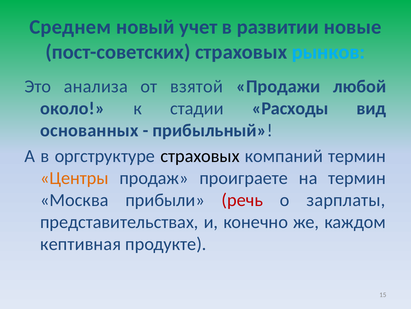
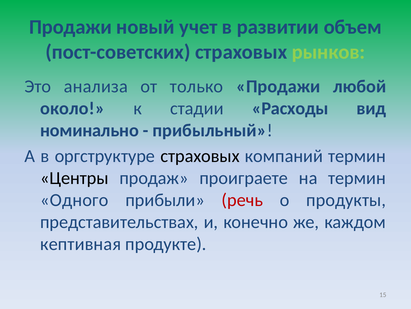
Среднем: Среднем -> Продажи (70, 27)
новые: новые -> объем (353, 27)
рынков colour: light blue -> light green (328, 52)
взятой: взятой -> только (197, 86)
основанных: основанных -> номинально (89, 130)
Центры colour: orange -> black (74, 178)
Москва: Москва -> Одного (74, 200)
зарплаты: зарплаты -> продукты (346, 200)
